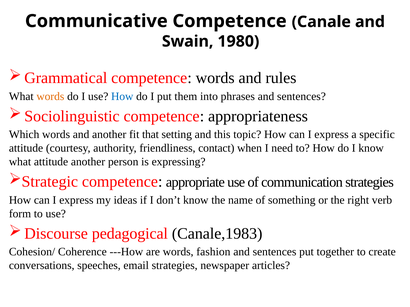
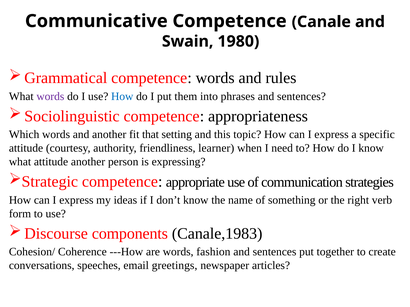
words colour: orange -> purple (50, 96)
contact: contact -> learner (216, 148)
pedagogical: pedagogical -> components (130, 234)
email strategies: strategies -> greetings (175, 266)
